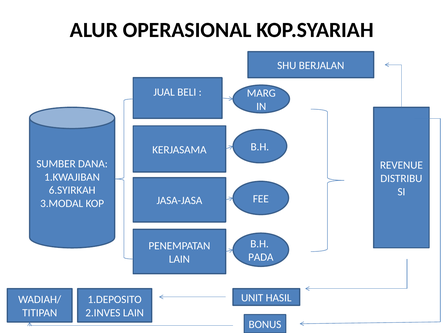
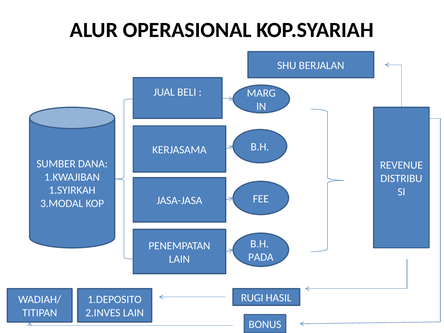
6.SYIRKAH: 6.SYIRKAH -> 1.SYIRKAH (72, 190)
UNIT: UNIT -> RUGI (252, 298)
